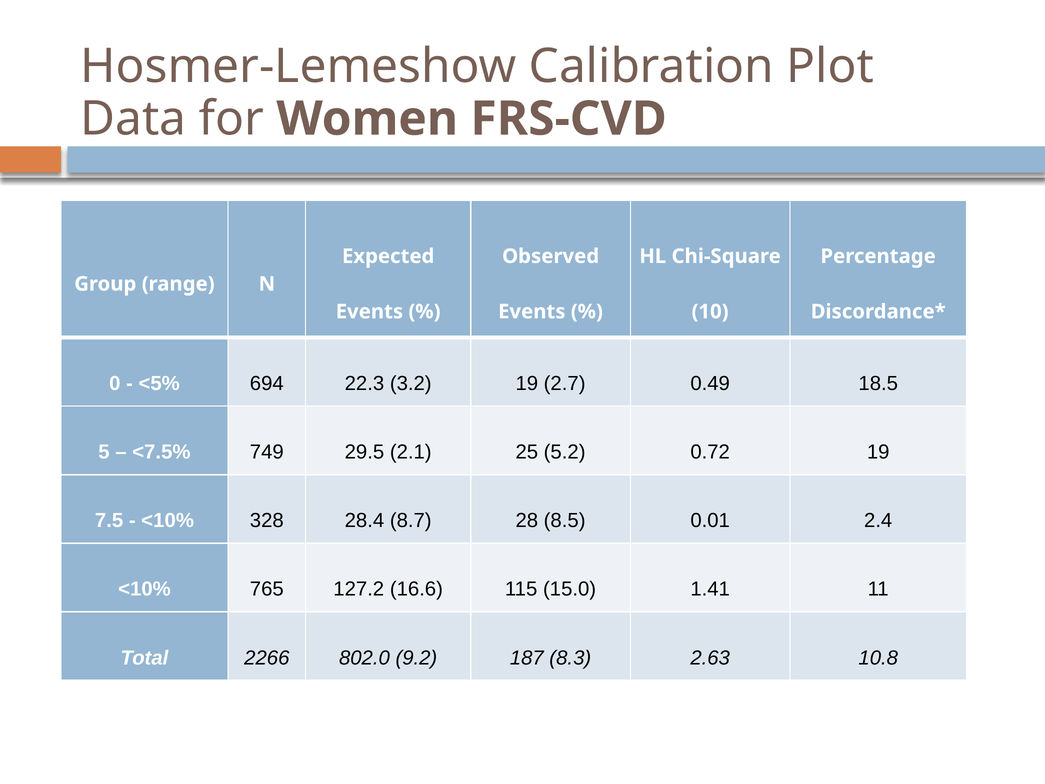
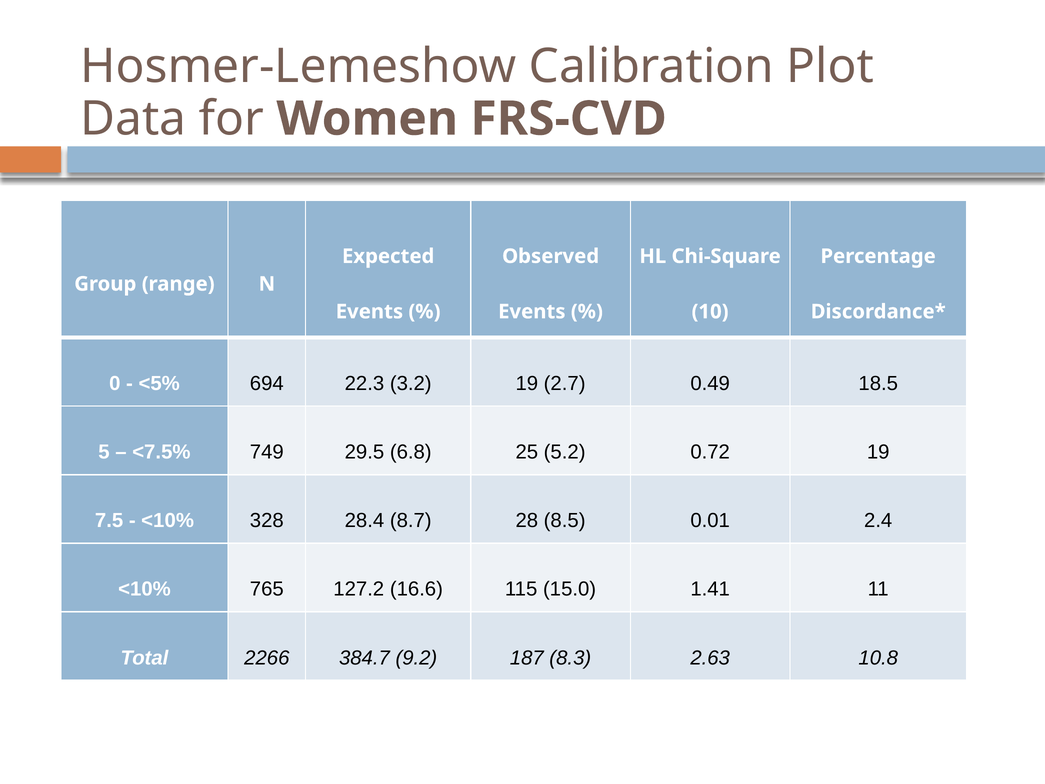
2.1: 2.1 -> 6.8 (411, 452)
802.0: 802.0 -> 384.7 (364, 658)
